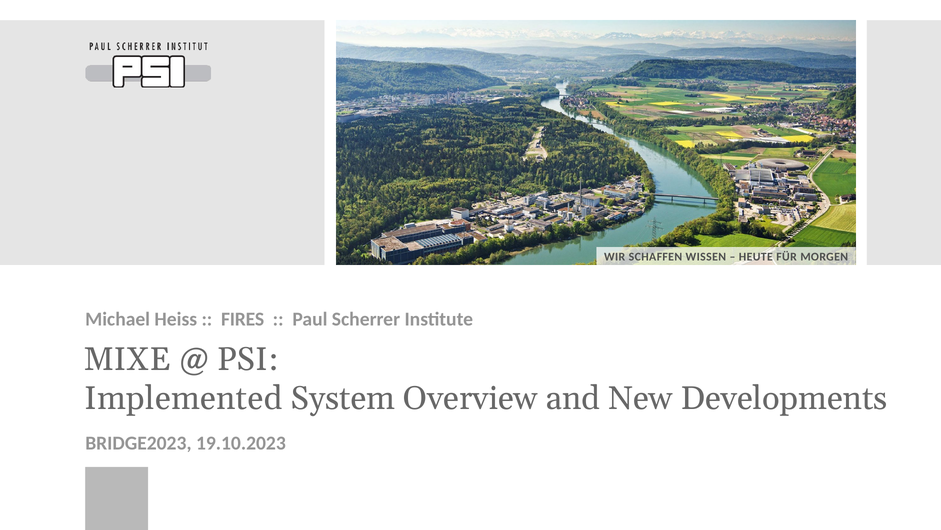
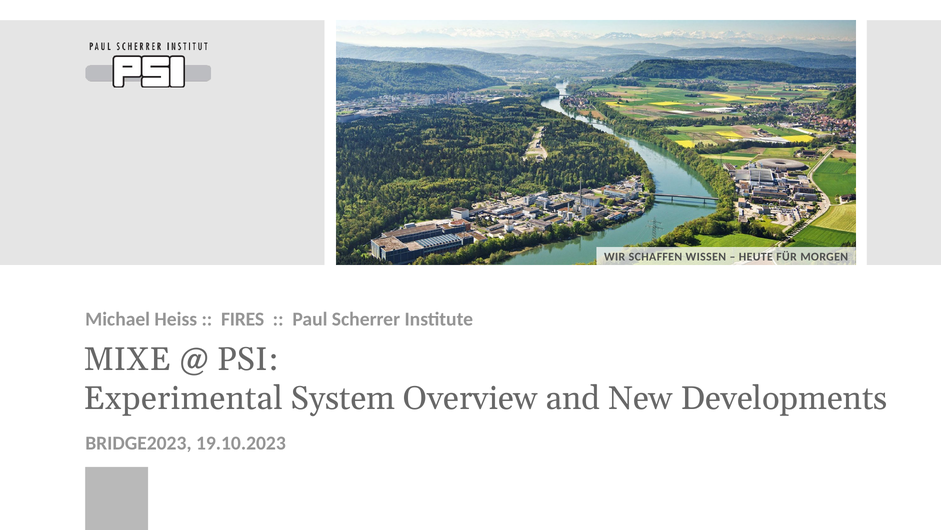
Implemented: Implemented -> Experimental (183, 398)
